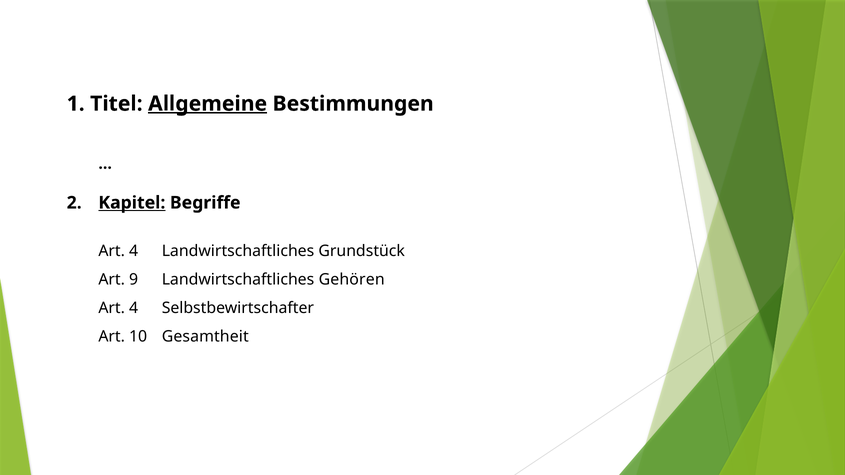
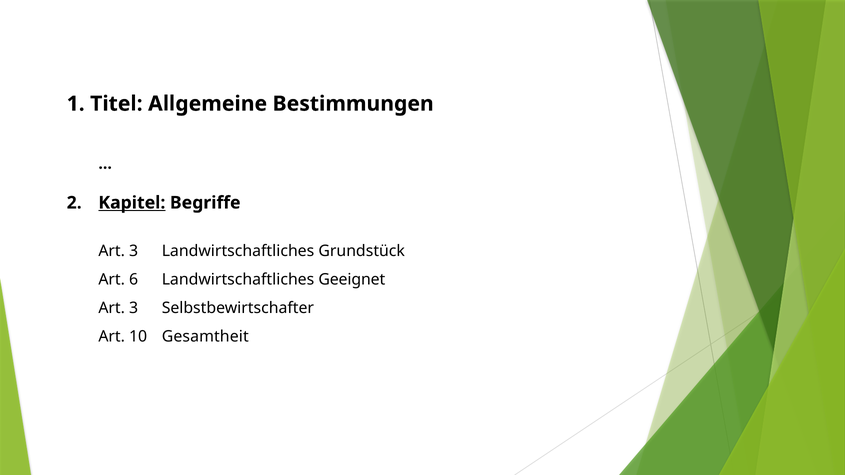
Allgemeine underline: present -> none (208, 104)
4: 4 -> 3 (134, 251)
9: 9 -> 6 (134, 280)
Gehören: Gehören -> Geeignet (352, 280)
4: 4 -> 3 (134, 308)
